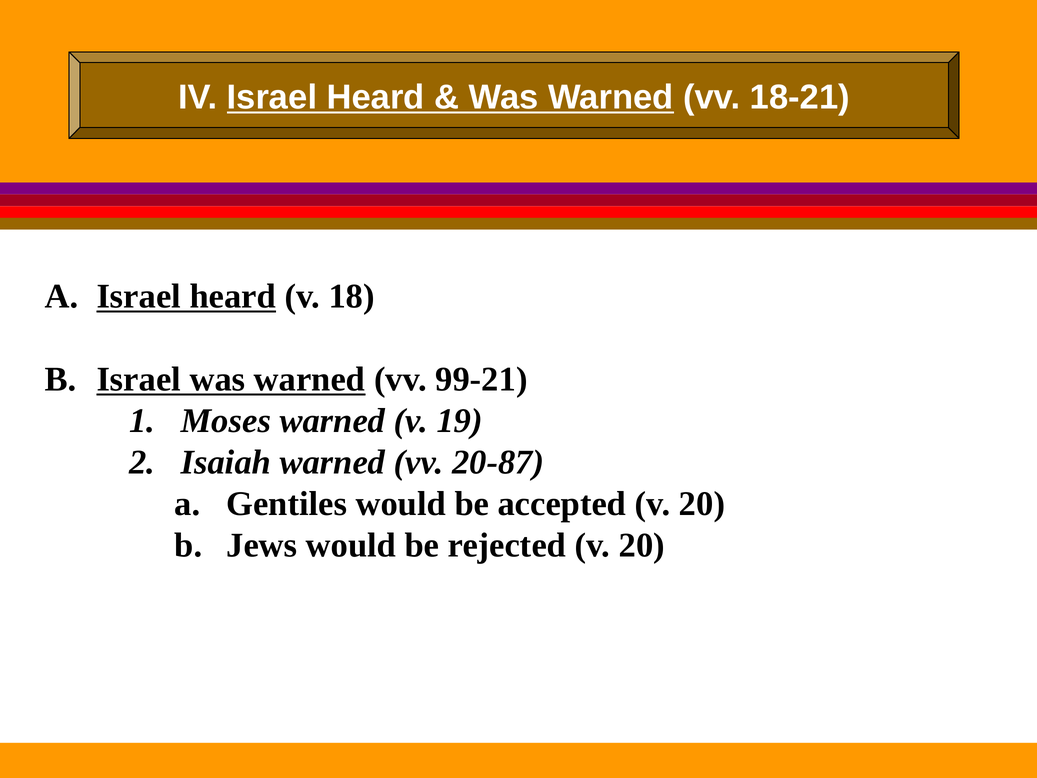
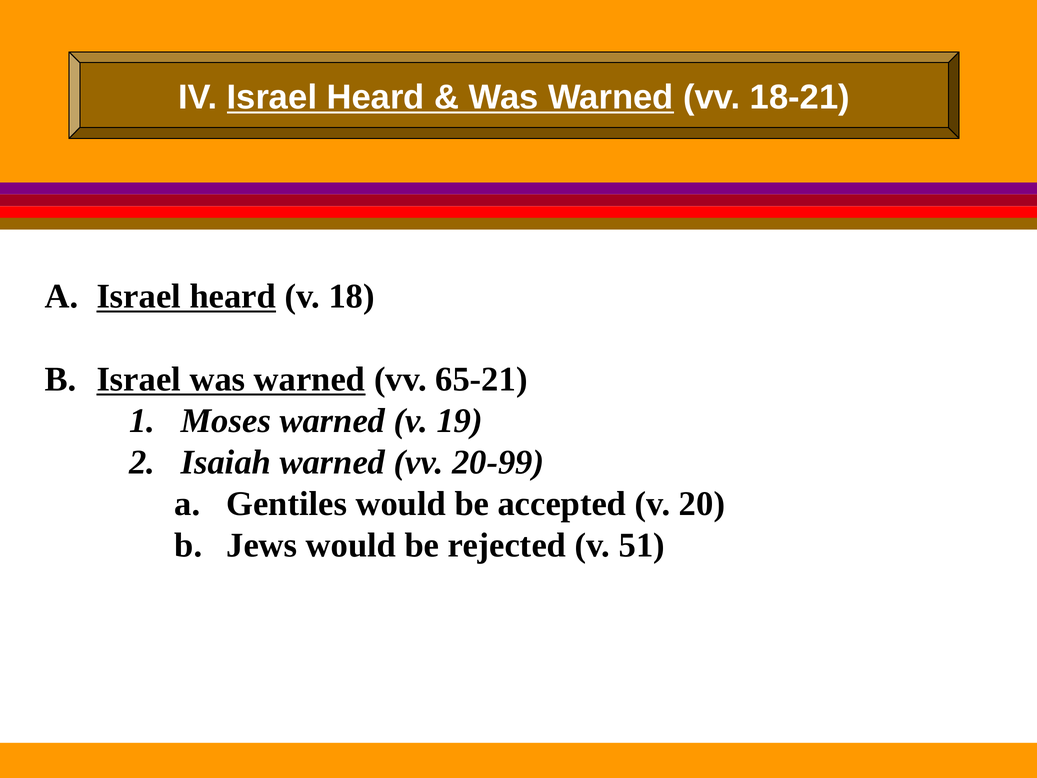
99-21: 99-21 -> 65-21 (481, 379)
20-87: 20-87 -> 20-99 (498, 462)
rejected v 20: 20 -> 51 (642, 545)
